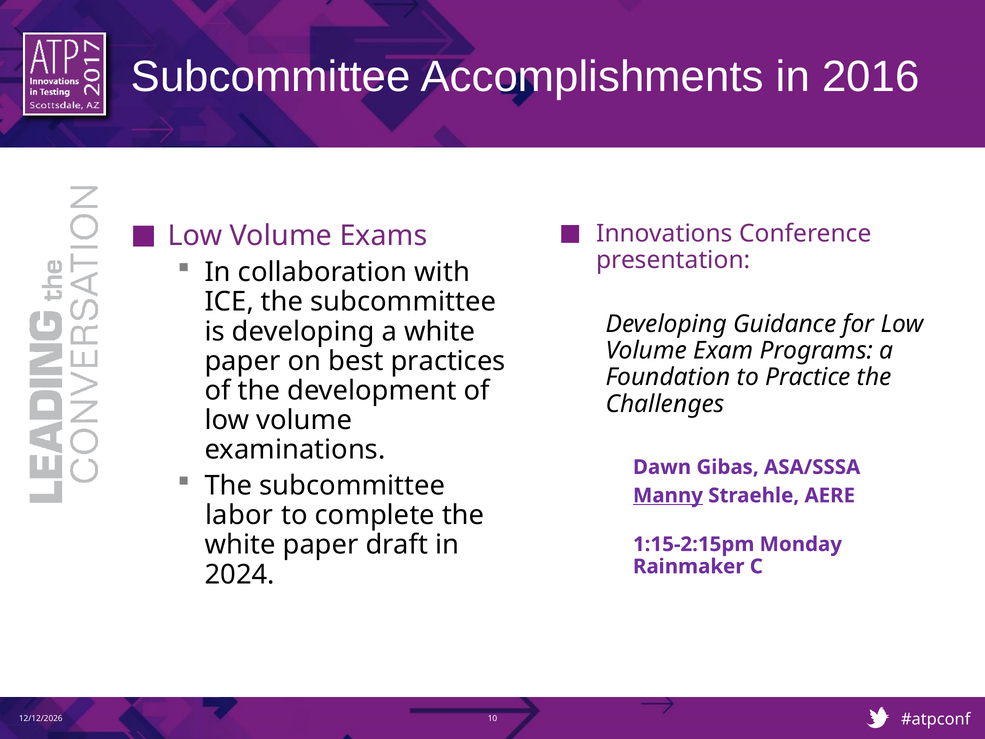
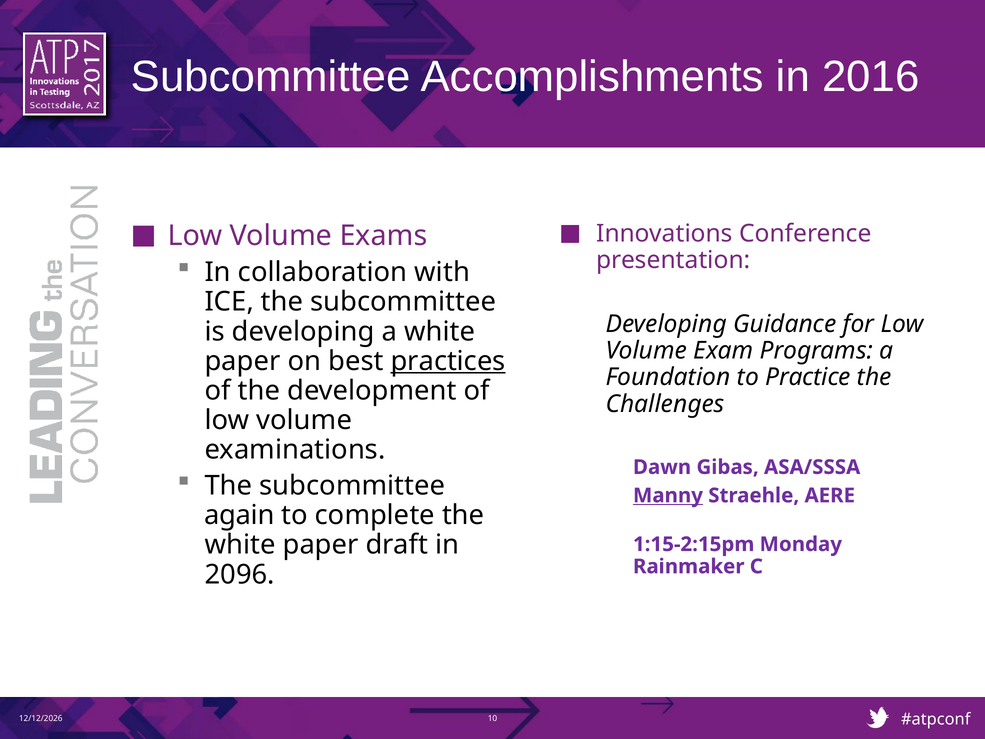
practices underline: none -> present (448, 361)
labor: labor -> again (239, 515)
2024: 2024 -> 2096 (240, 574)
